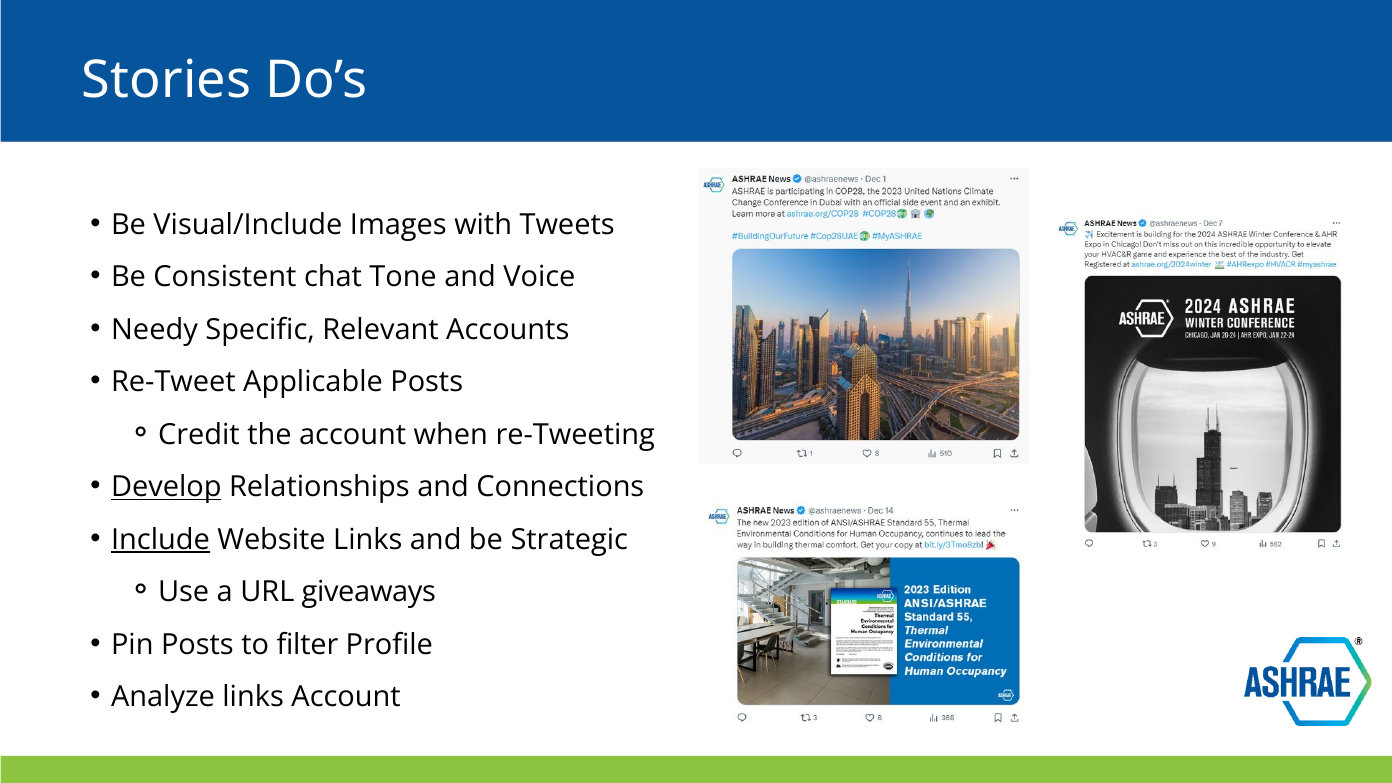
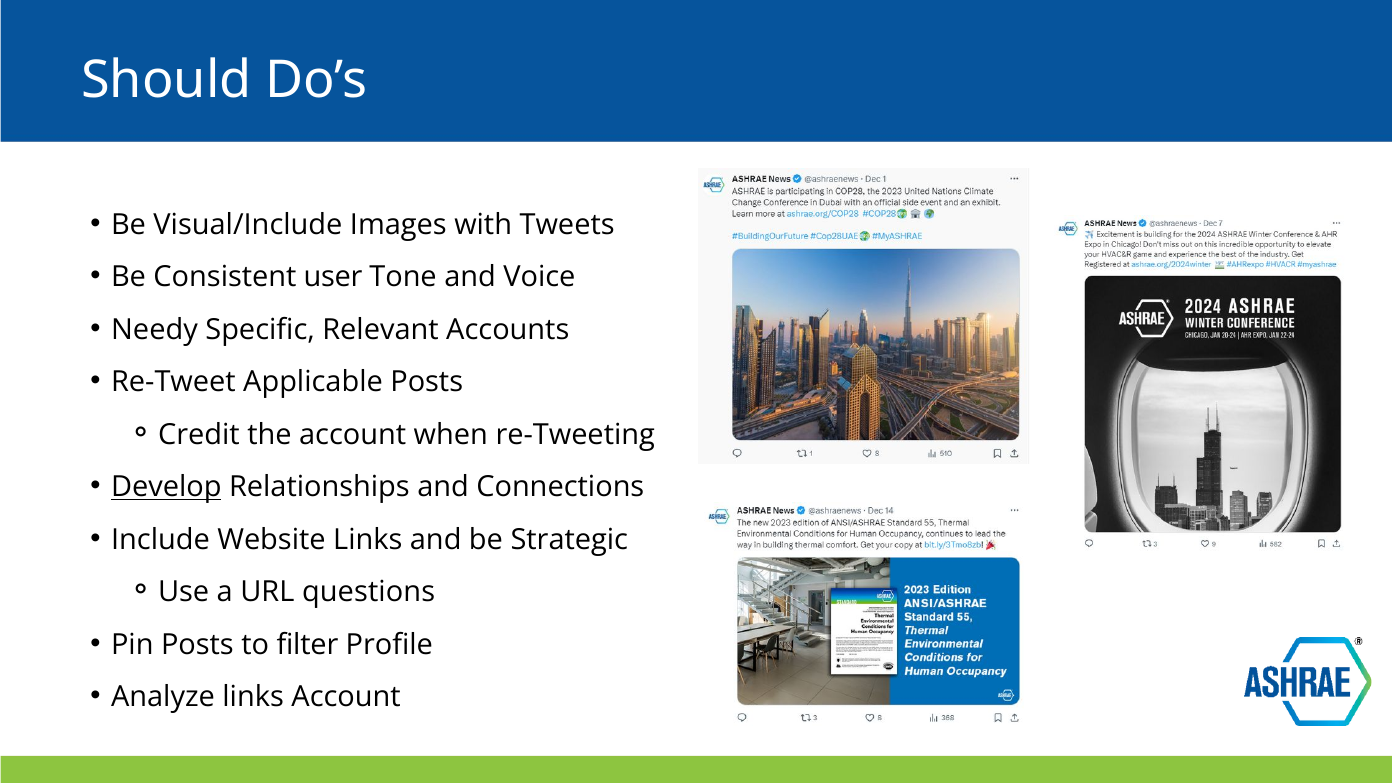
Stories: Stories -> Should (167, 80)
chat: chat -> user (333, 277)
Include underline: present -> none (160, 539)
giveaways: giveaways -> questions (369, 592)
